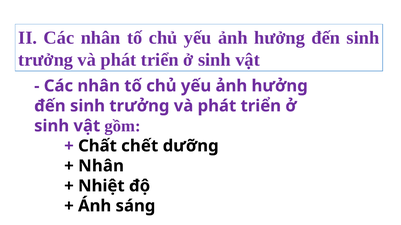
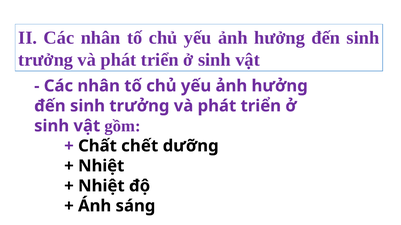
Nhân: Nhân -> Nhiệt (101, 166)
